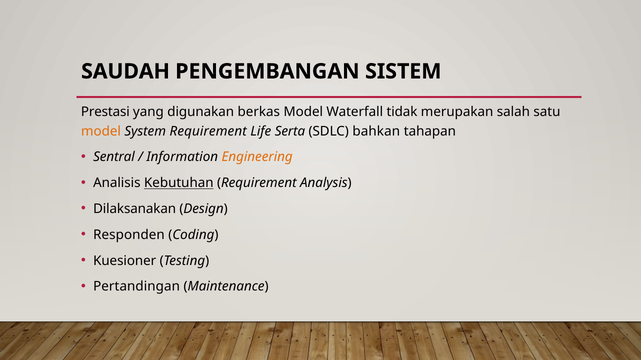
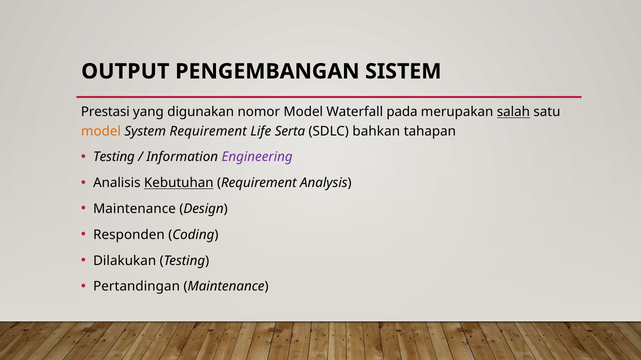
SAUDAH: SAUDAH -> OUTPUT (125, 72)
berkas: berkas -> nomor (259, 112)
tidak: tidak -> pada (402, 112)
salah underline: none -> present (513, 112)
Sentral: Sentral -> Testing (114, 157)
Engineering colour: orange -> purple (257, 157)
Dilaksanakan: Dilaksanakan -> Maintenance (135, 209)
Kuesioner: Kuesioner -> Dilakukan (125, 261)
